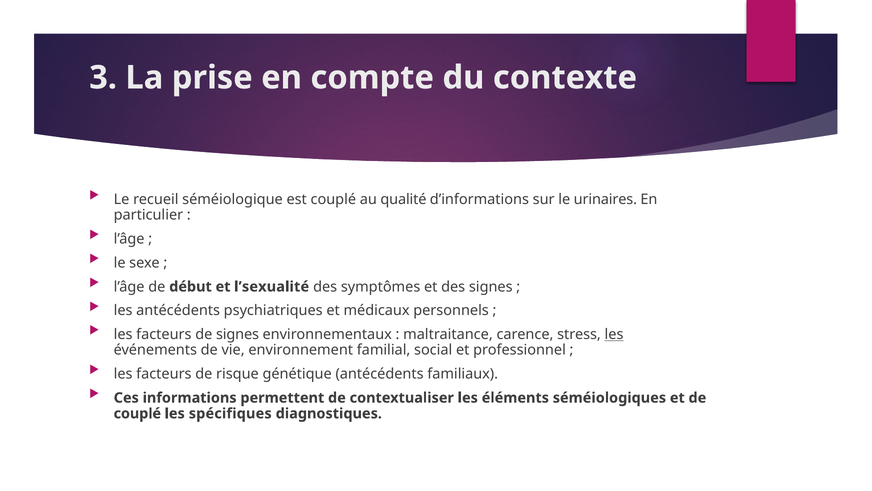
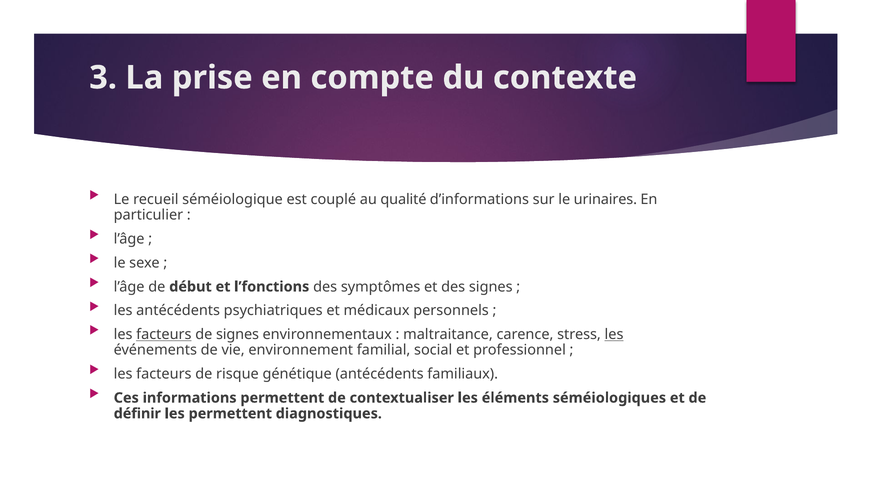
l’sexualité: l’sexualité -> l’fonctions (272, 286)
facteurs underline: none -> present (164, 334)
couplé: couplé -> définir (137, 413)
les spécifiques: spécifiques -> permettent (230, 413)
